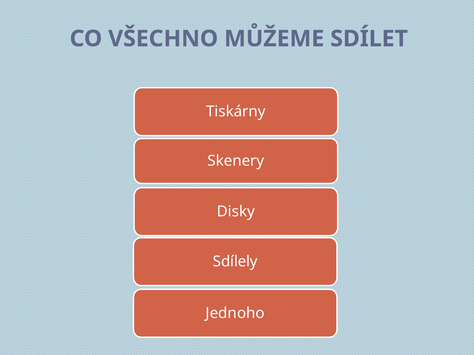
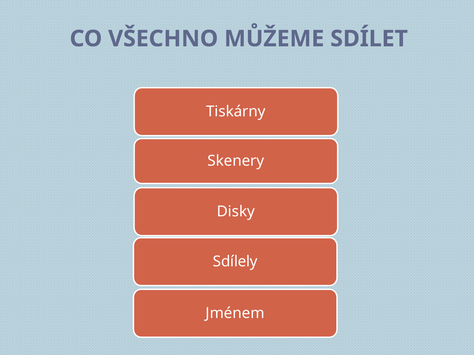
Jednoho: Jednoho -> Jménem (235, 314)
